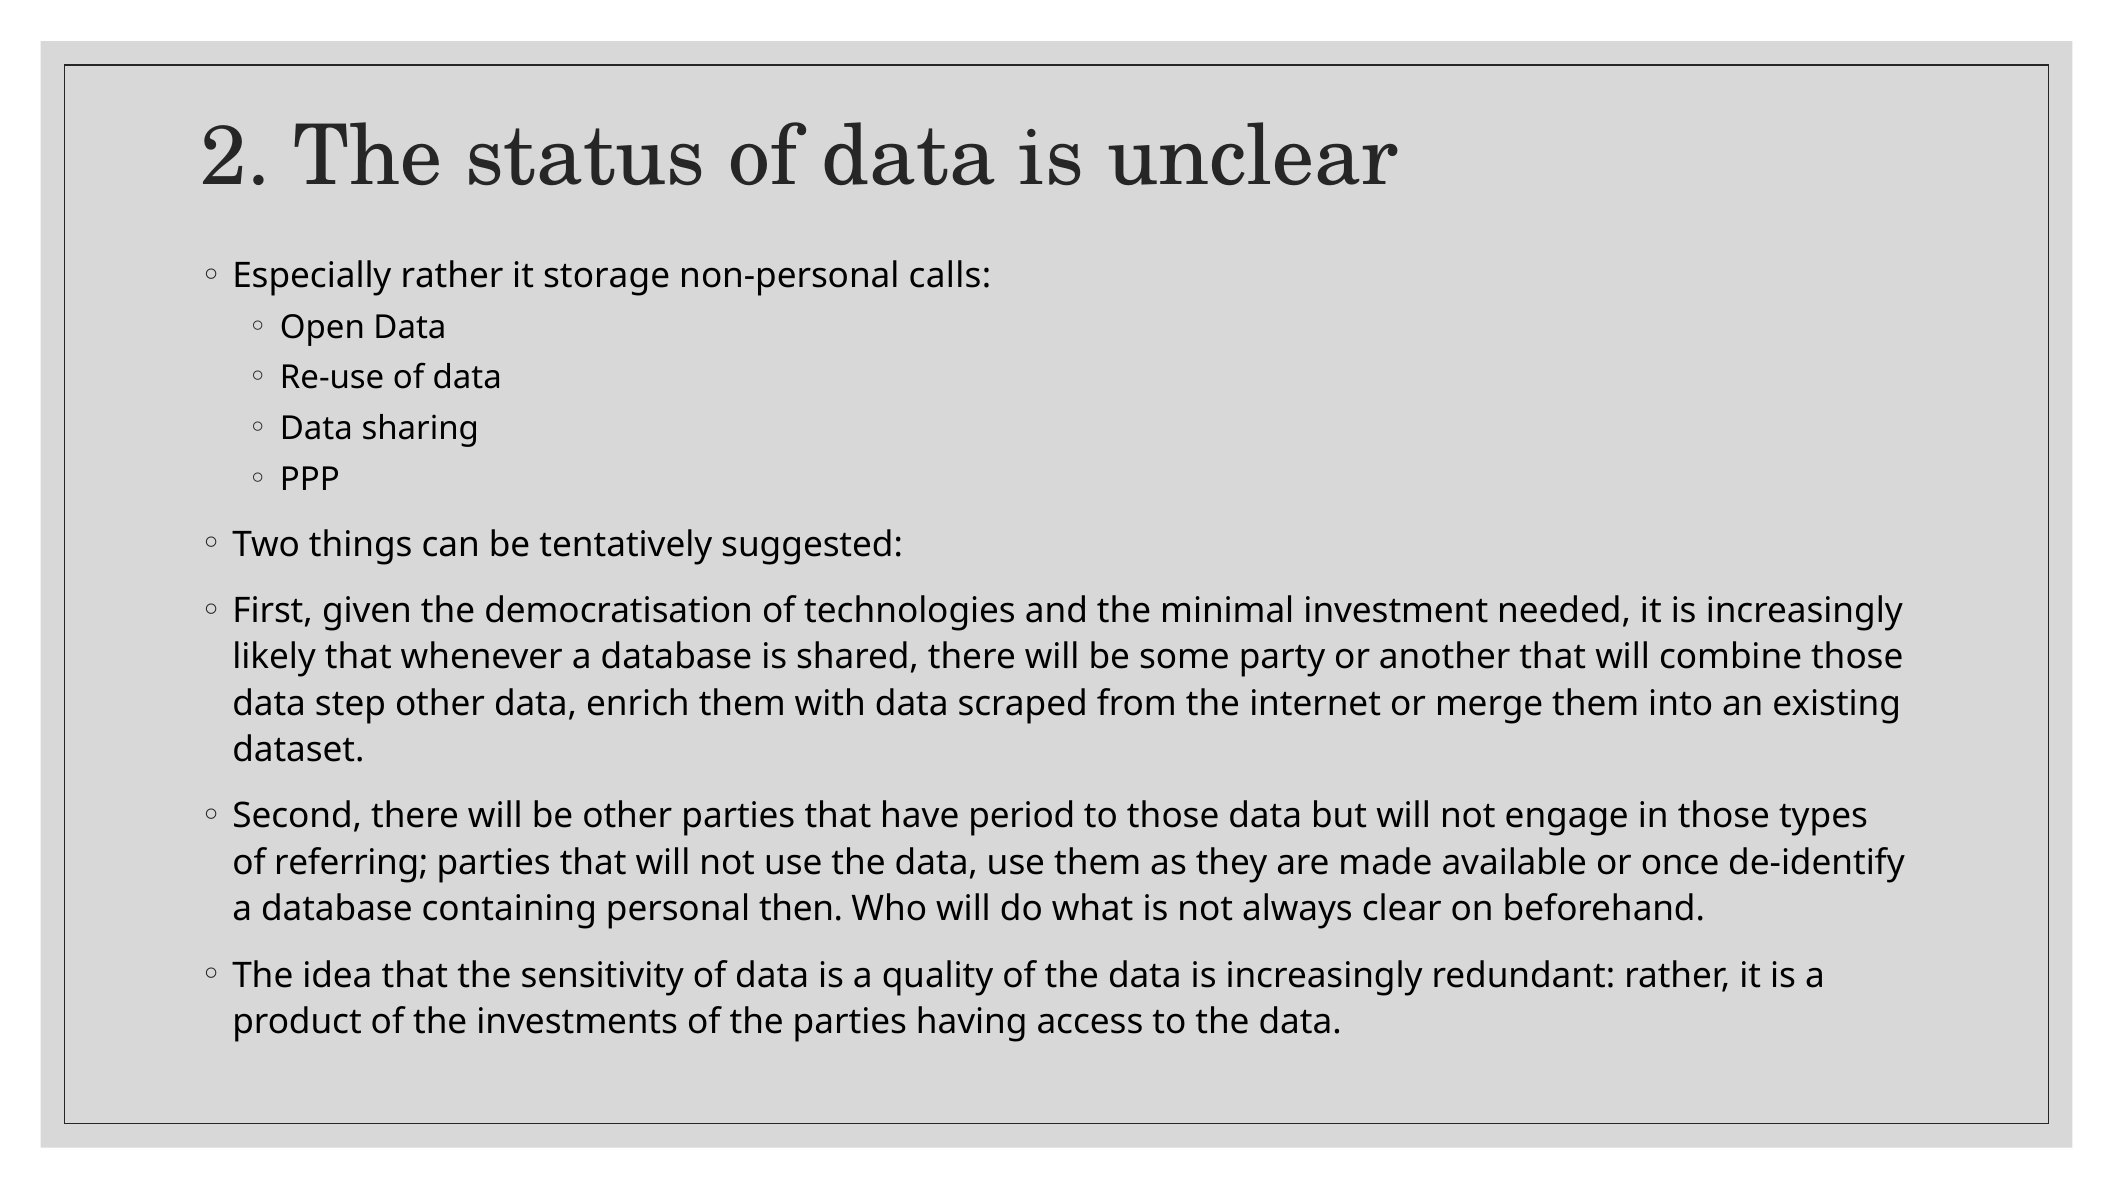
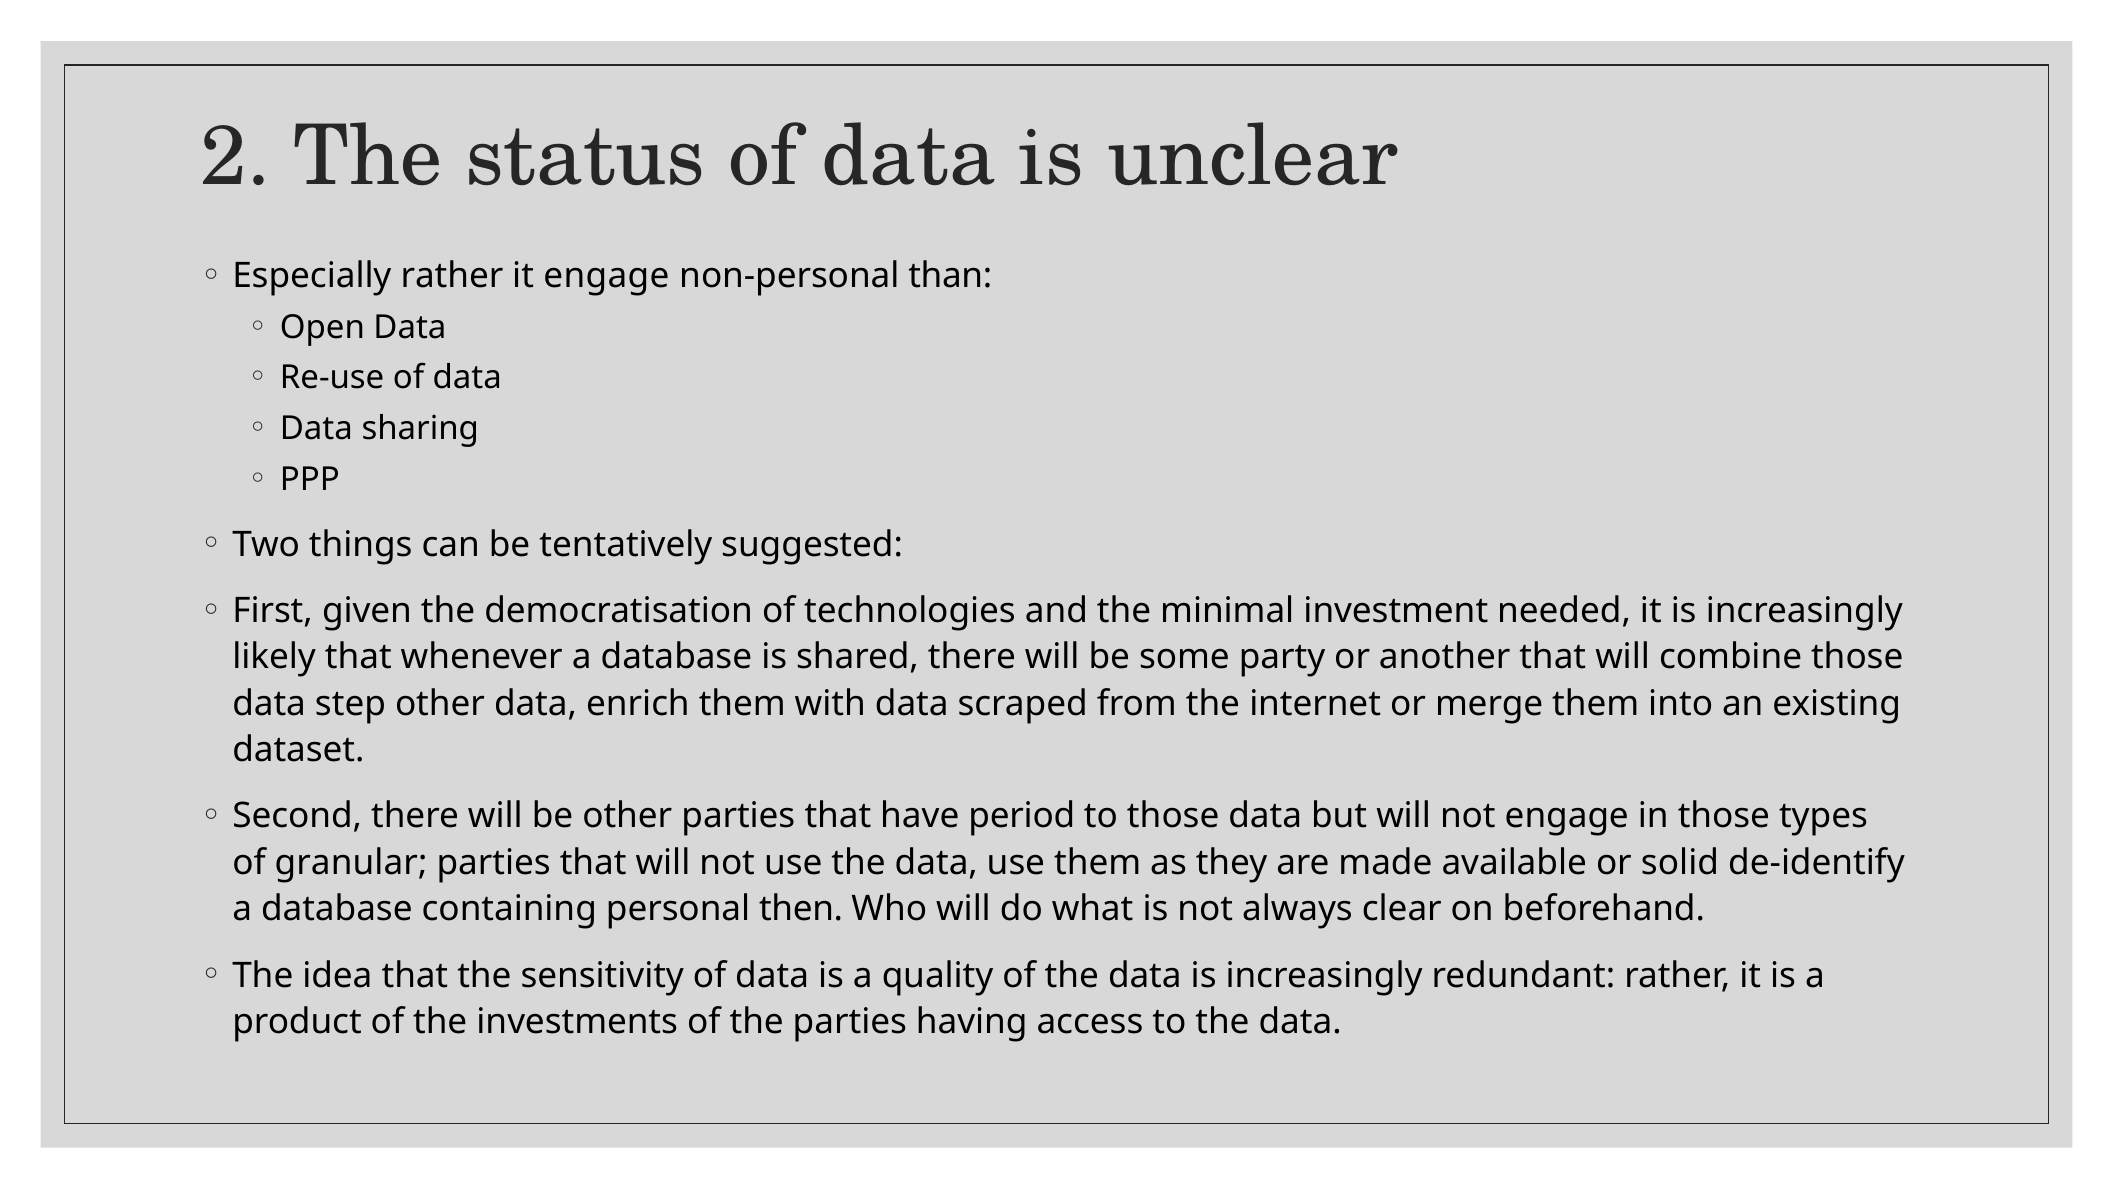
it storage: storage -> engage (606, 276)
calls: calls -> than (950, 276)
referring: referring -> granular (351, 862)
once: once -> solid (1680, 862)
